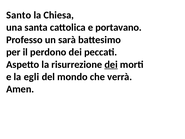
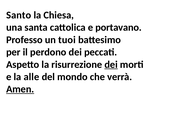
sarà: sarà -> tuoi (67, 40)
egli: egli -> alle (31, 77)
Amen underline: none -> present (20, 89)
